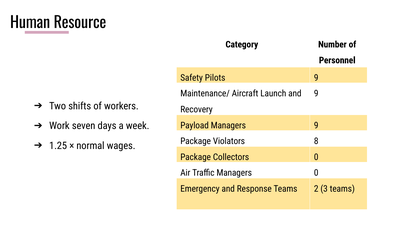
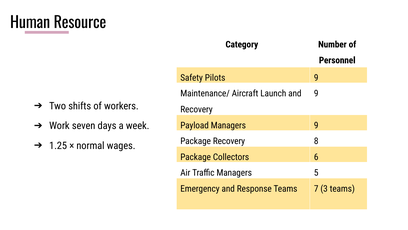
Package Violators: Violators -> Recovery (229, 141)
Collectors 0: 0 -> 6 (316, 157)
Managers 0: 0 -> 5 (316, 173)
2: 2 -> 7 (316, 188)
